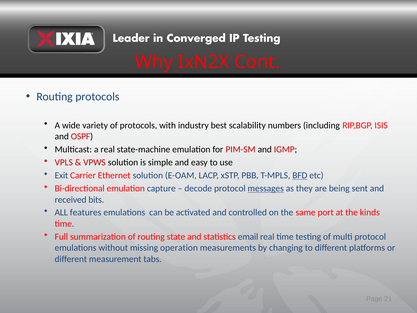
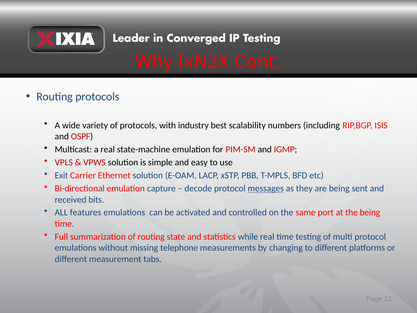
BFD underline: present -> none (300, 175)
the kinds: kinds -> being (370, 212)
email: email -> while (248, 237)
operation: operation -> telephone (179, 248)
